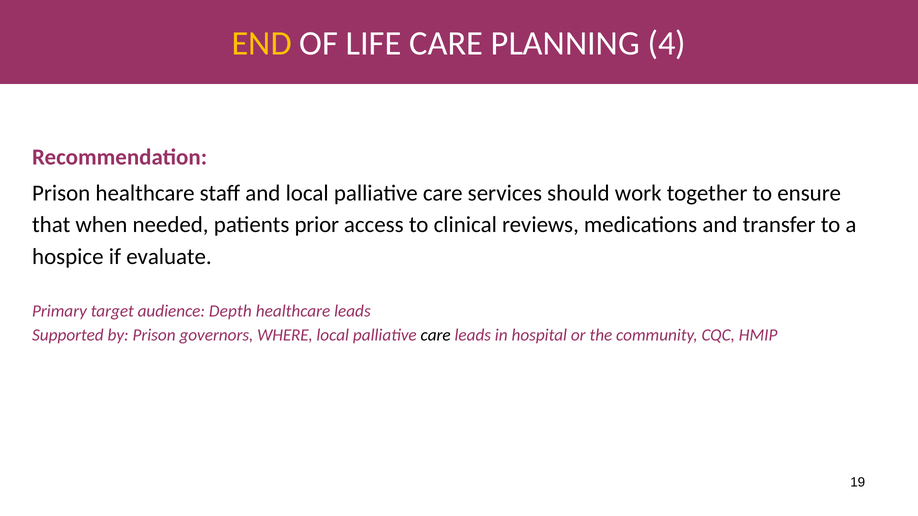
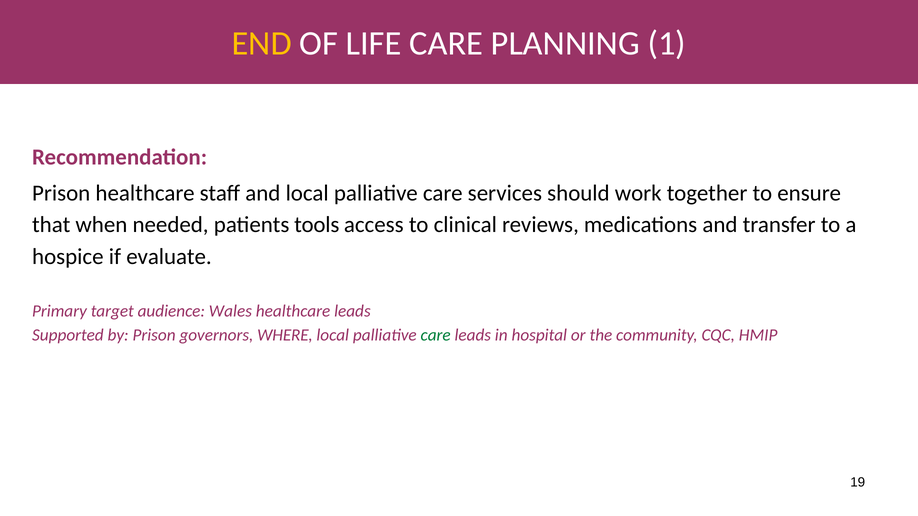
4: 4 -> 1 (667, 43)
prior: prior -> tools (317, 225)
Depth: Depth -> Wales (230, 311)
care colour: black -> green (436, 335)
